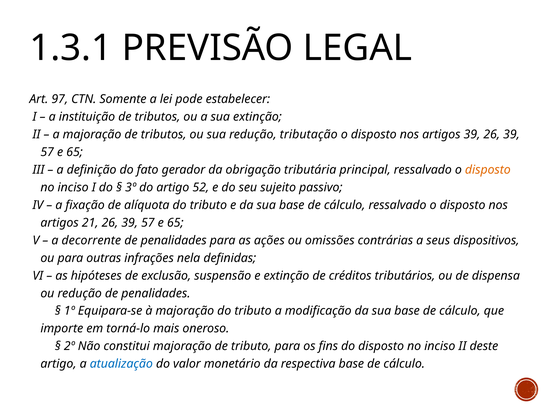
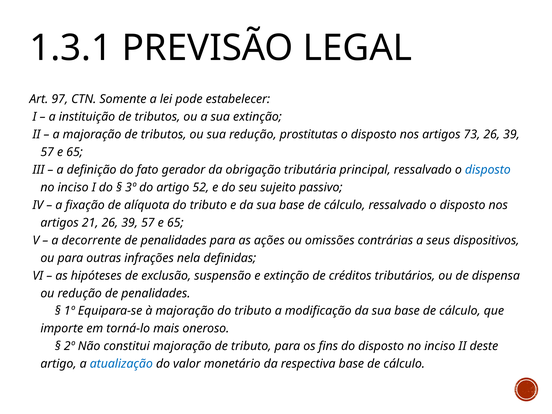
tributação: tributação -> prostitutas (309, 134)
artigos 39: 39 -> 73 (472, 134)
disposto colour: orange -> blue (488, 170)
